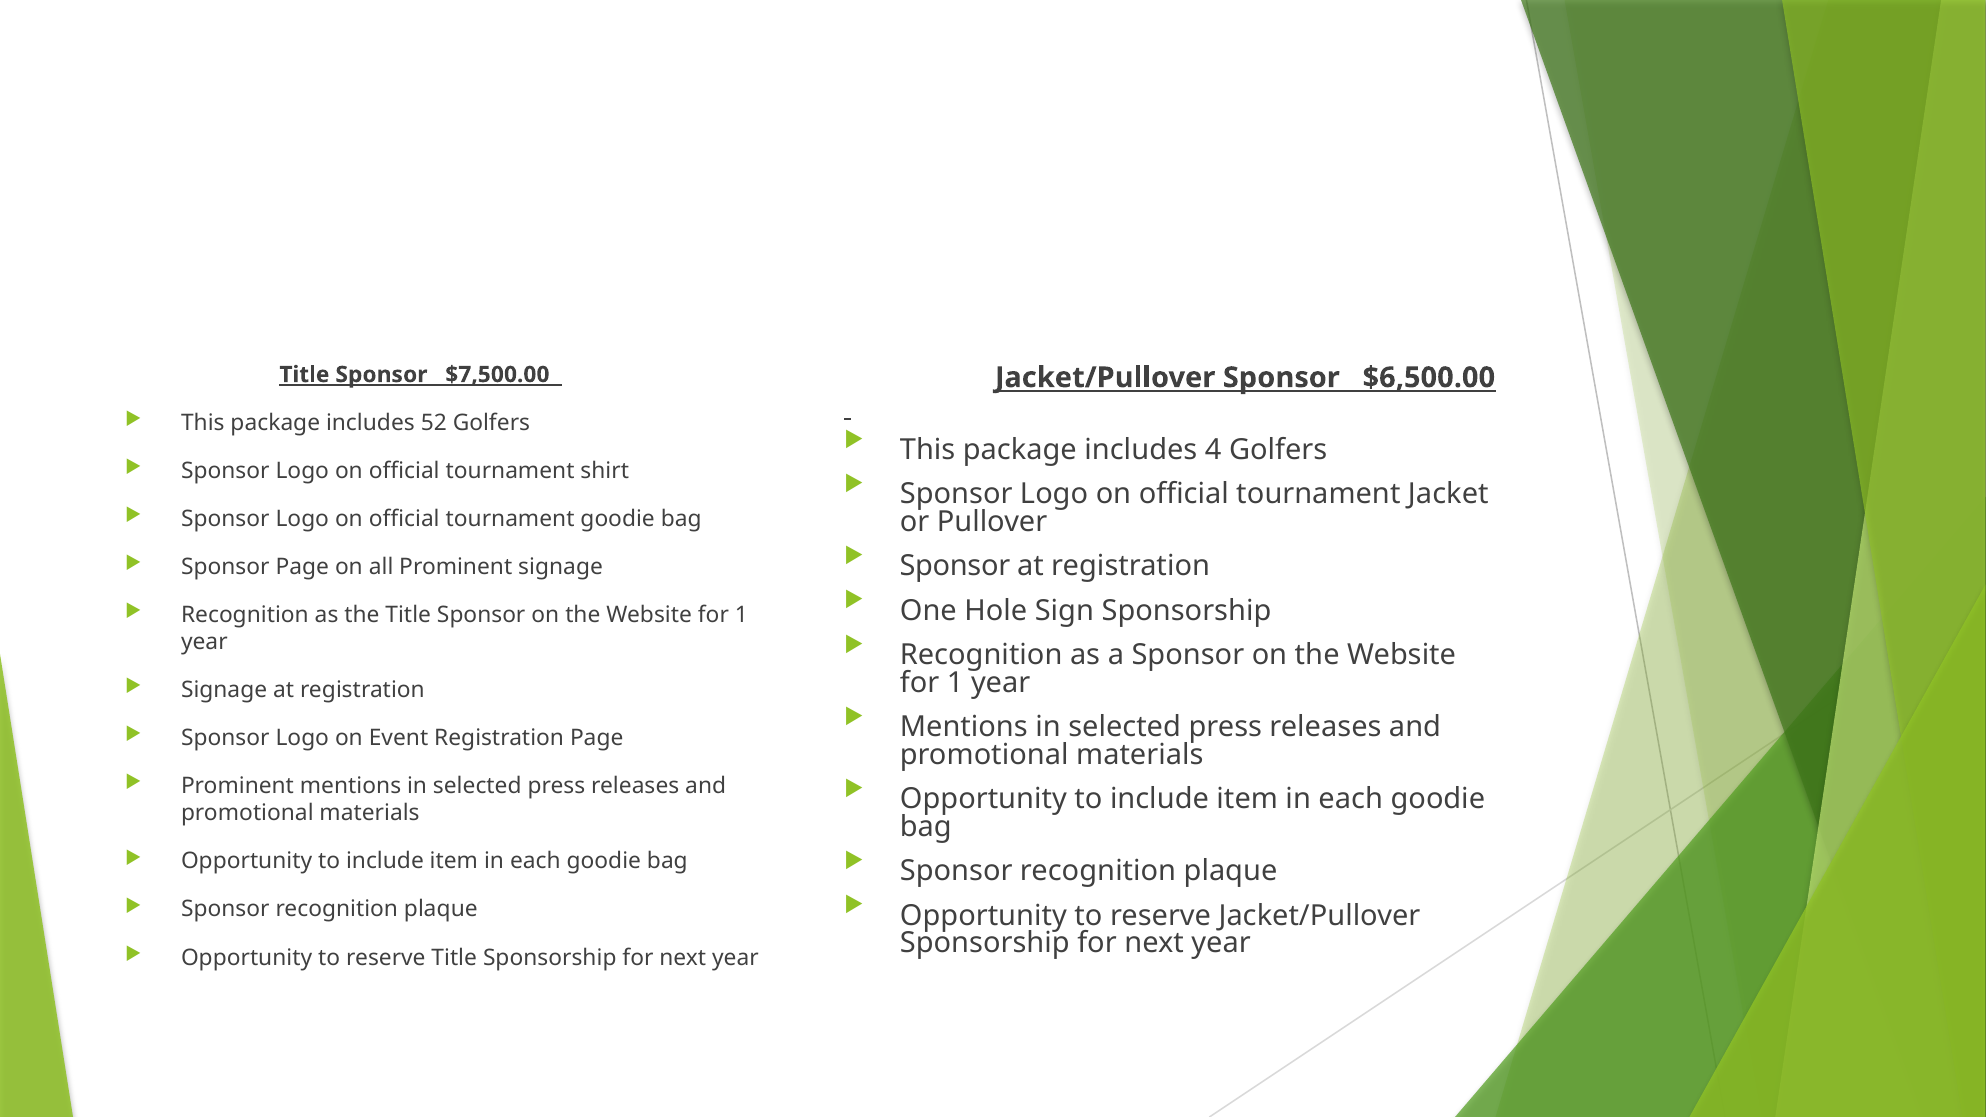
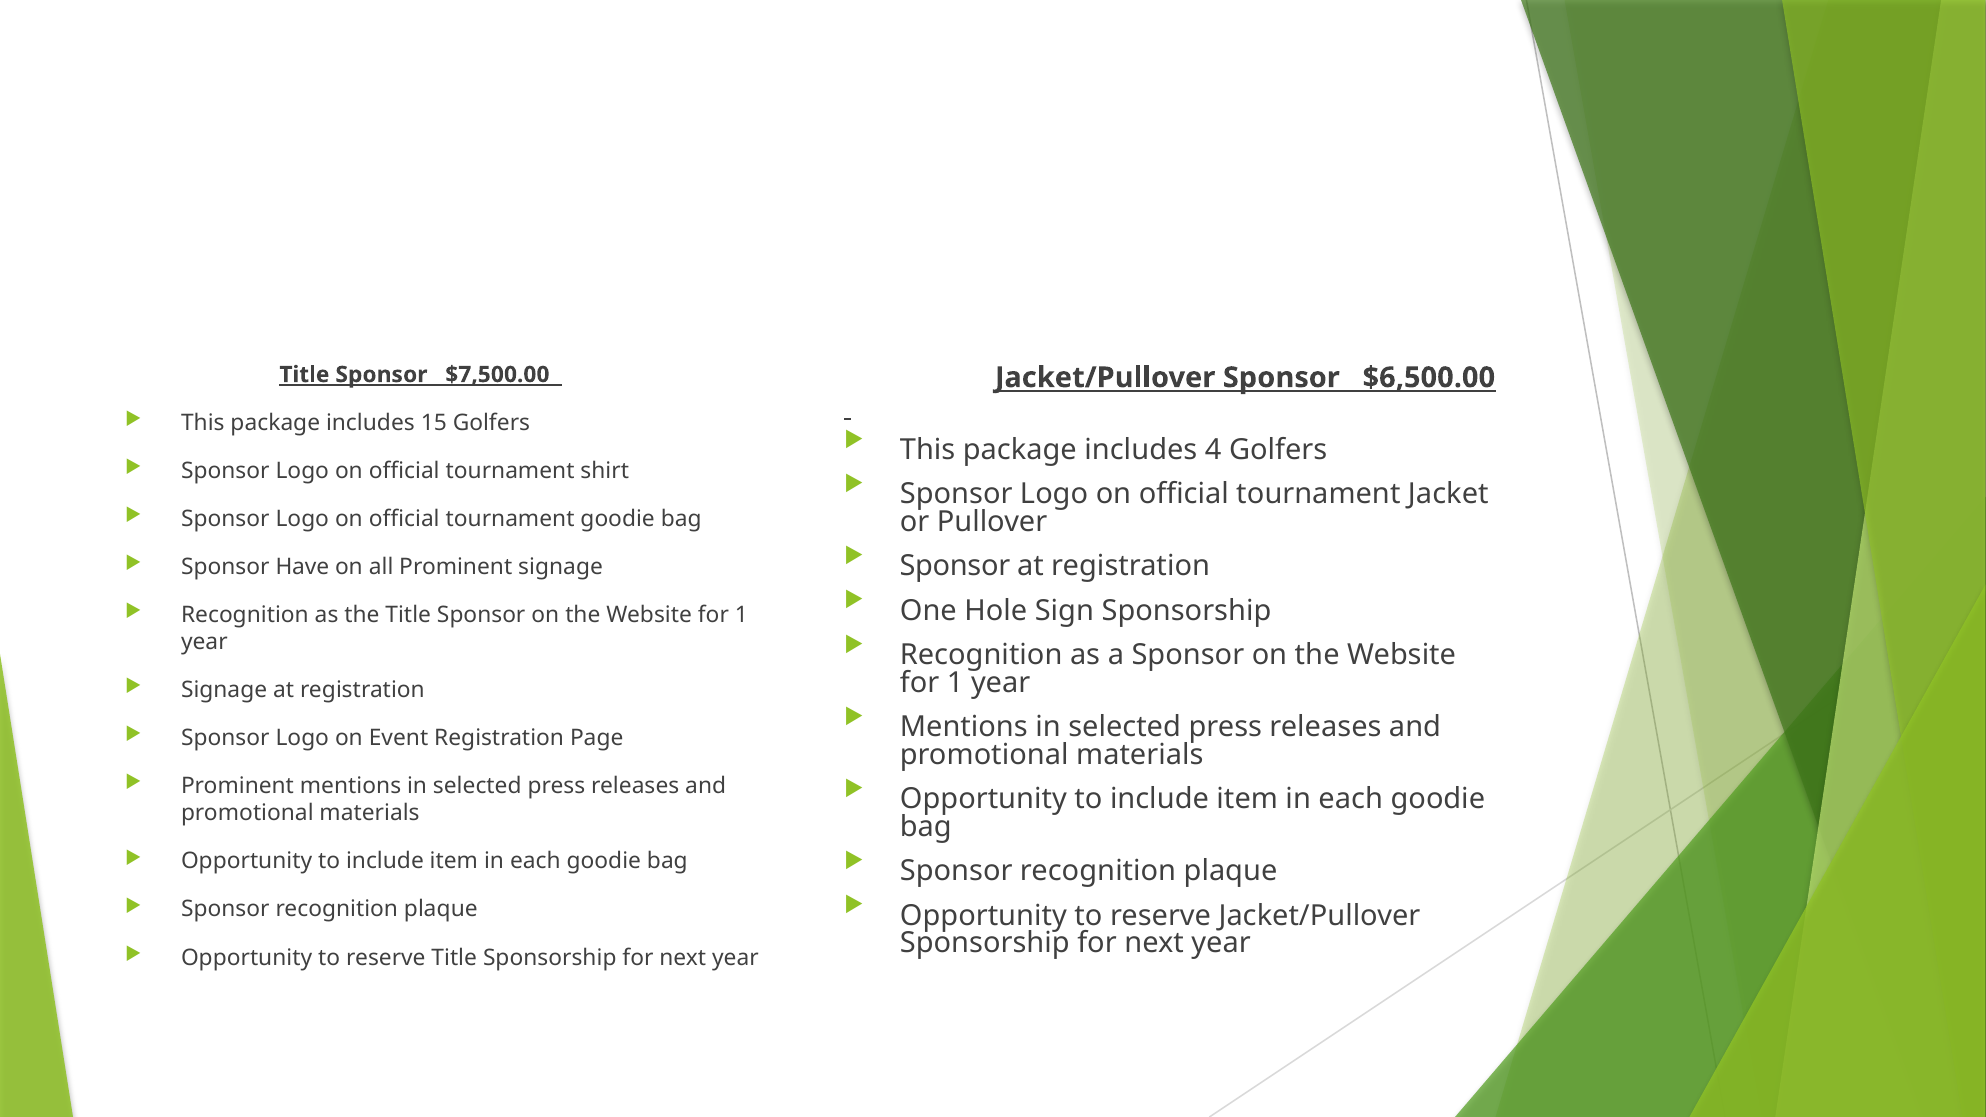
52: 52 -> 15 (434, 423)
Sponsor Page: Page -> Have (302, 567)
